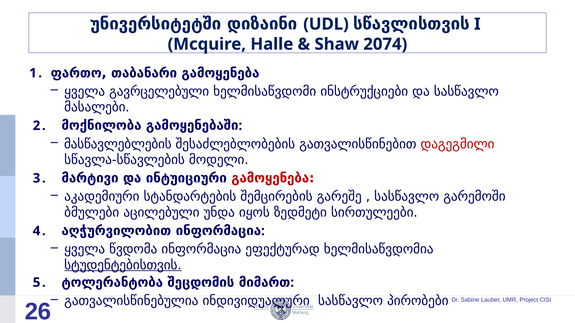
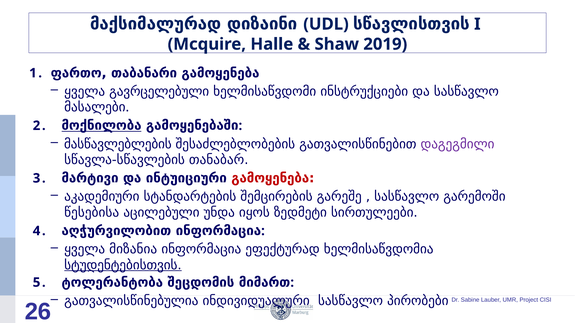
უნივერსიტეტში: უნივერსიტეტში -> მაქსიმალურად (156, 24)
2074: 2074 -> 2019 (385, 44)
მოქნილობა underline: none -> present (101, 126)
დაგეგმილი colour: red -> purple (458, 144)
მოდელი: მოდელი -> თანაბარ (219, 160)
ბმულები: ბმულები -> წესებისა (92, 213)
წვდომა: წვდომა -> მიზანია (133, 250)
